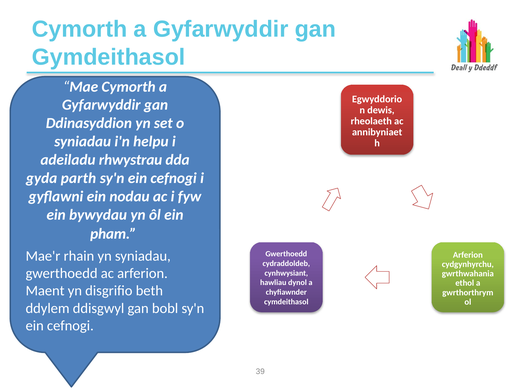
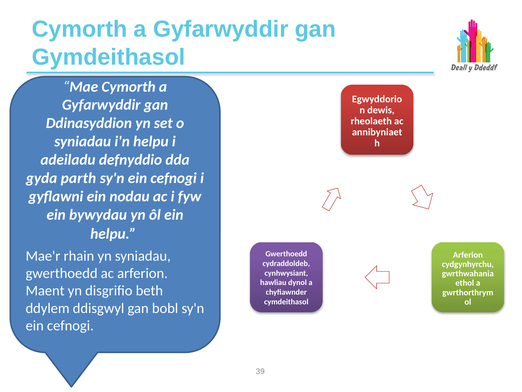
rhwystrau: rhwystrau -> defnyddio (131, 160)
pham: pham -> helpu (113, 233)
